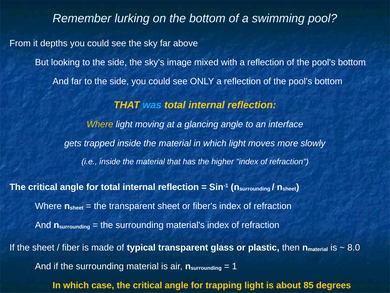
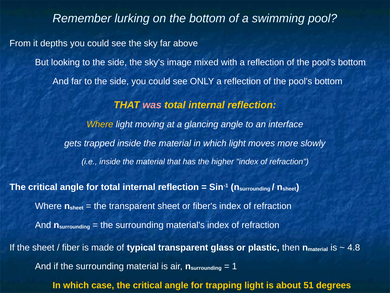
was colour: light blue -> pink (152, 105)
8.0: 8.0 -> 4.8 (354, 247)
85: 85 -> 51 (309, 285)
